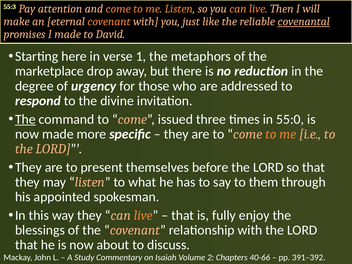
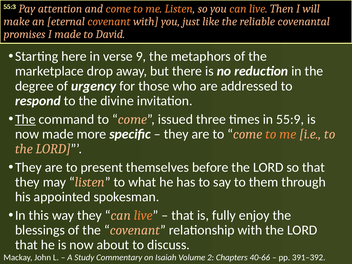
covenantal underline: present -> none (304, 22)
1: 1 -> 9 (141, 56)
55:0: 55:0 -> 55:9 (290, 119)
